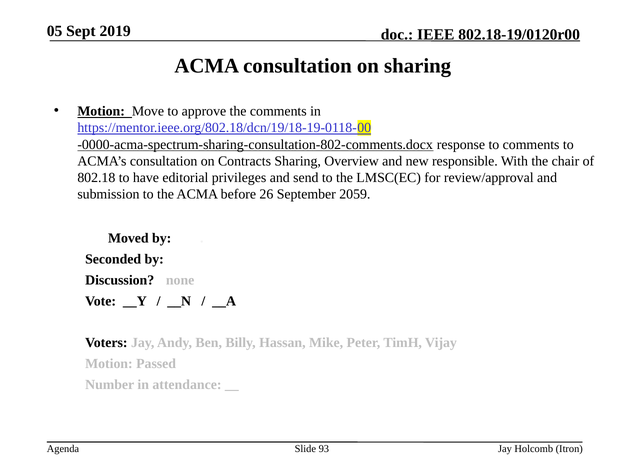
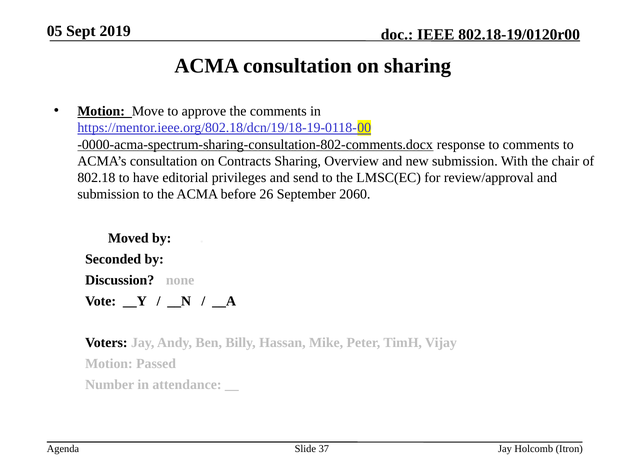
new responsible: responsible -> submission (465, 161)
2059: 2059 -> 2060 (355, 194)
93: 93 -> 37 (324, 449)
